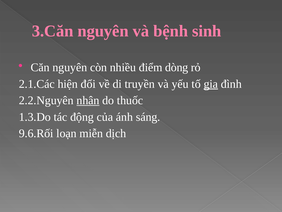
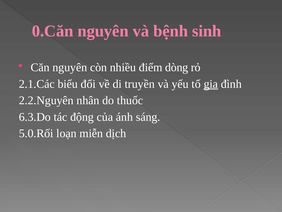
3.Căn: 3.Căn -> 0.Căn (53, 31)
hiện: hiện -> biểu (68, 84)
nhân underline: present -> none (88, 100)
1.3.Do: 1.3.Do -> 6.3.Do (35, 117)
9.6.Rối: 9.6.Rối -> 5.0.Rối (36, 133)
